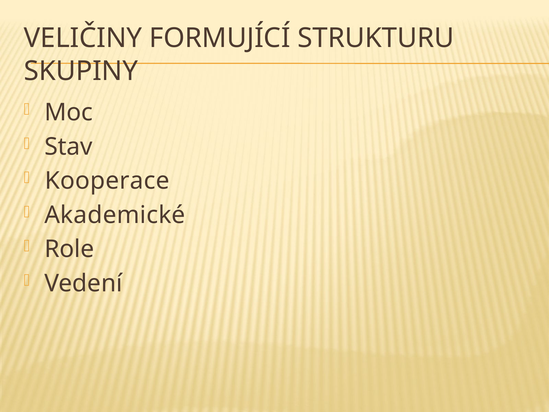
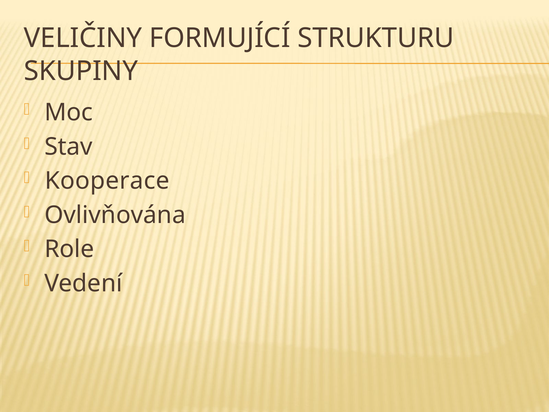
Akademické: Akademické -> Ovlivňována (115, 215)
